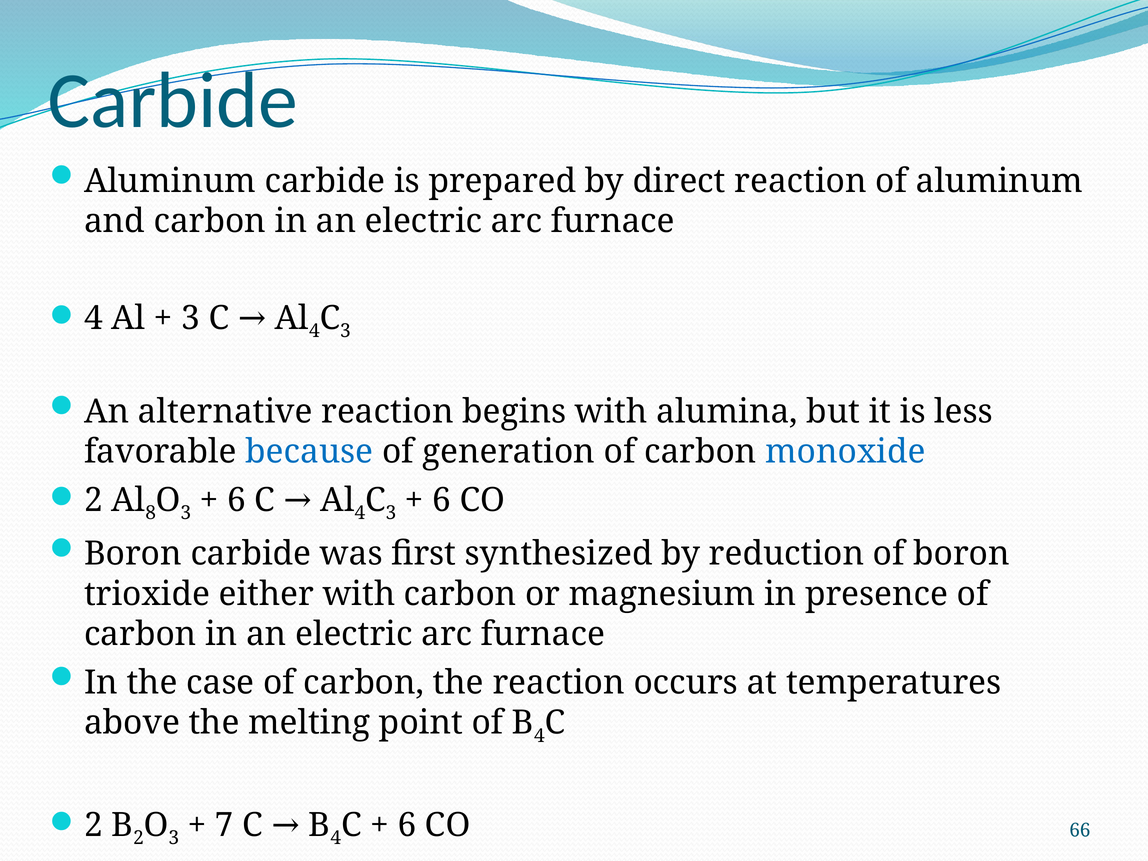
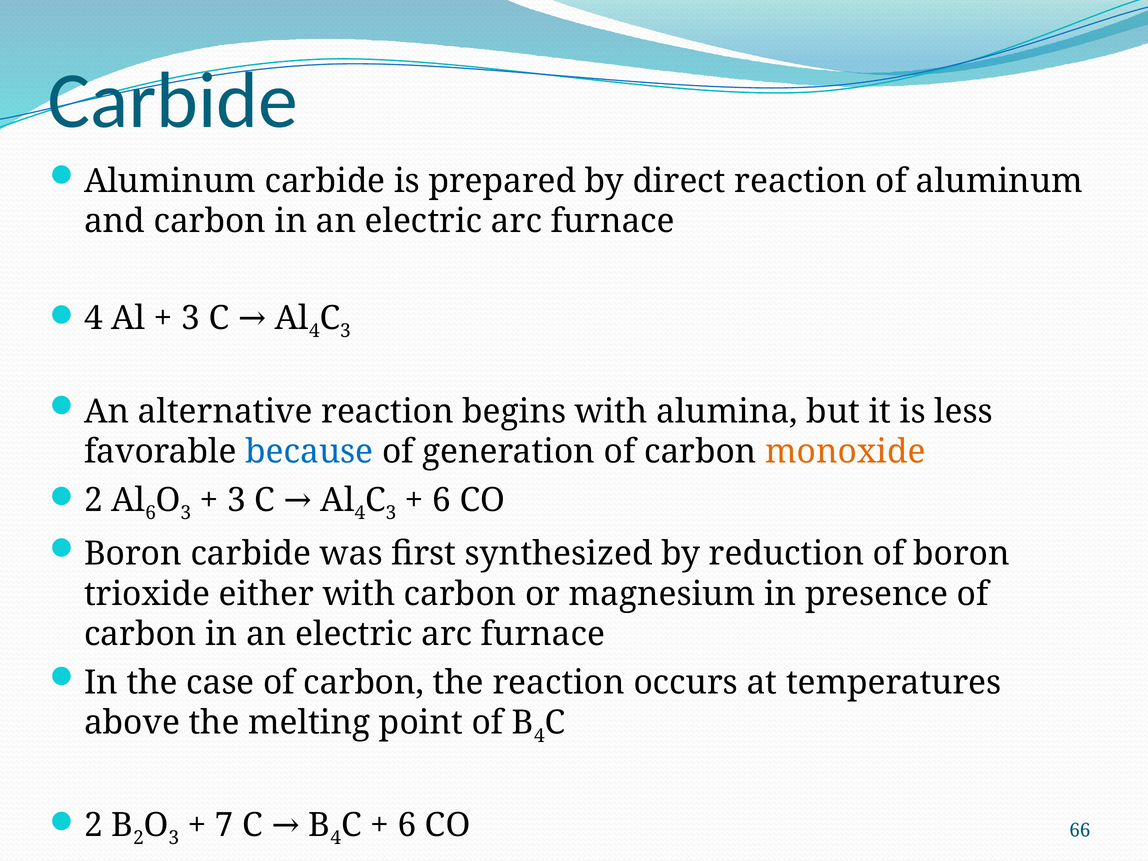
monoxide colour: blue -> orange (845, 452)
Al 8: 8 -> 6 (151, 513)
6: 6 -> 3 (236, 500)
